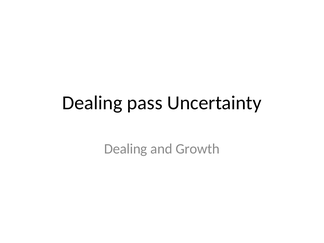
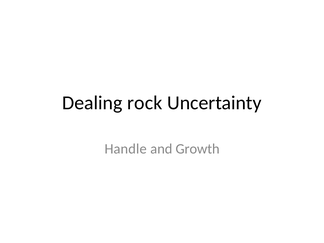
pass: pass -> rock (145, 103)
Dealing: Dealing -> Handle (126, 149)
